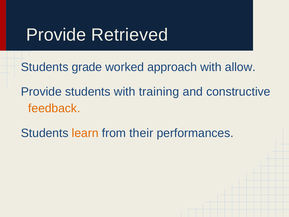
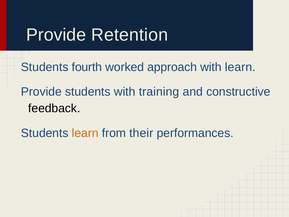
Retrieved: Retrieved -> Retention (130, 35)
grade: grade -> fourth (87, 67)
with allow: allow -> learn (240, 67)
feedback colour: orange -> black (54, 108)
